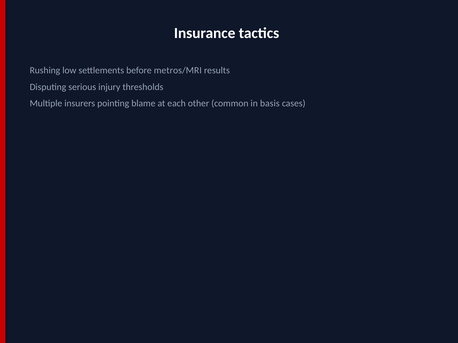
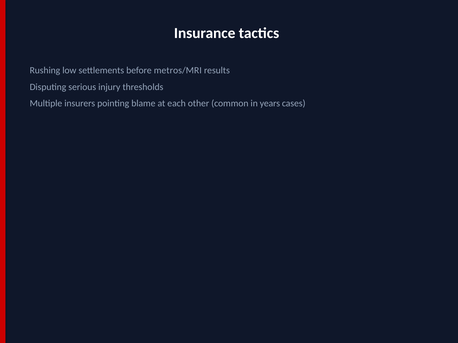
basis: basis -> years (270, 104)
